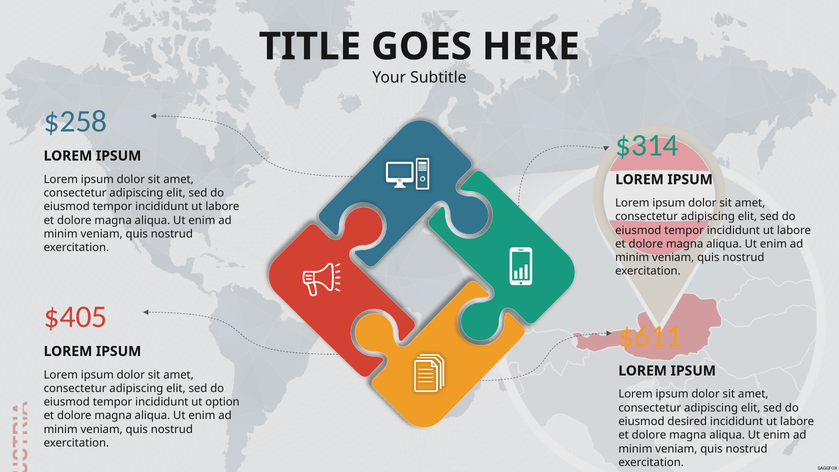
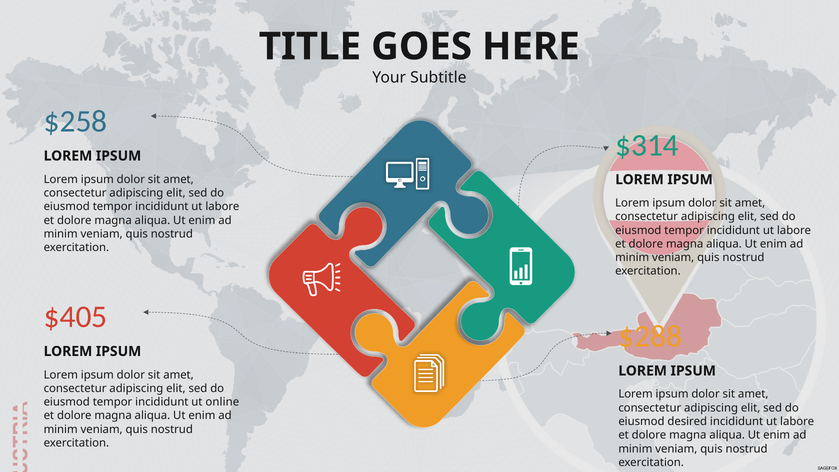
$611: $611 -> $288 (650, 336)
option: option -> online (222, 402)
